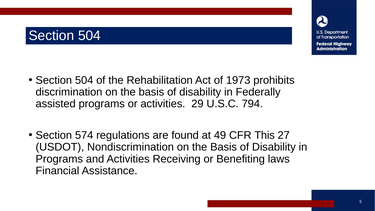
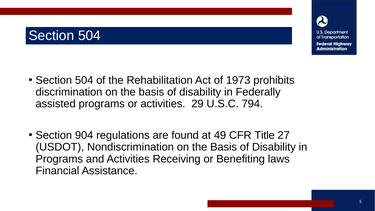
574: 574 -> 904 (84, 135)
This: This -> Title (265, 135)
